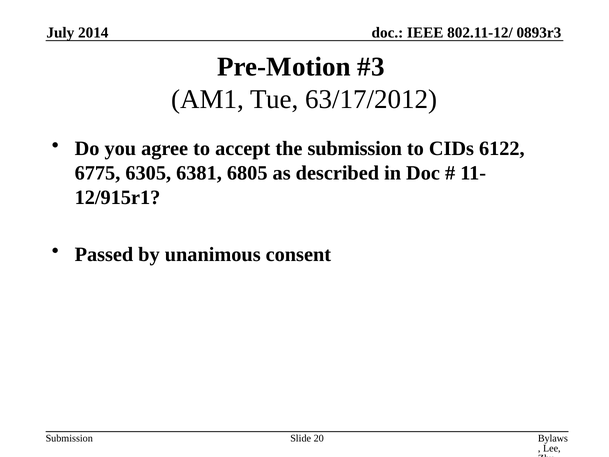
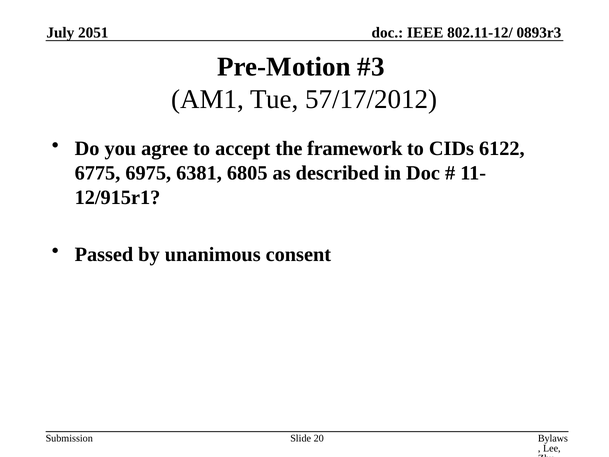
2014: 2014 -> 2051 (93, 32)
63/17/2012: 63/17/2012 -> 57/17/2012 (371, 99)
the submission: submission -> framework (355, 149)
6305: 6305 -> 6975 (148, 173)
